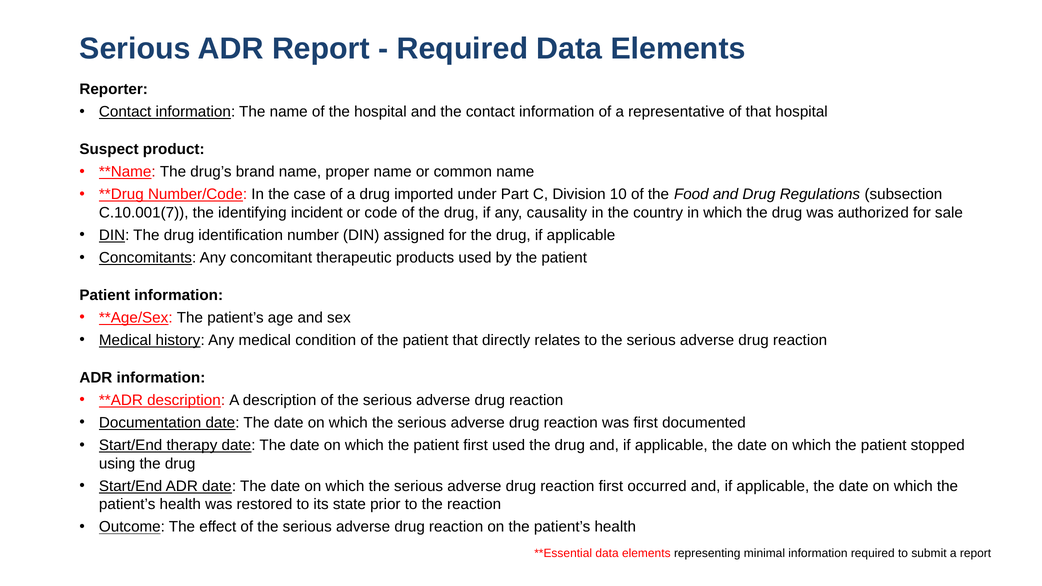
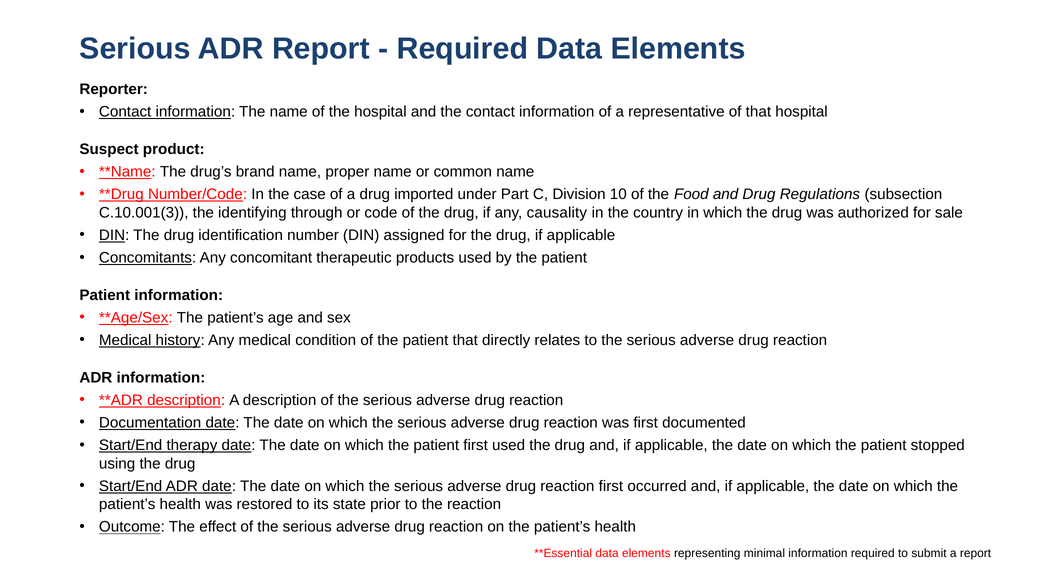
C.10.001(7: C.10.001(7 -> C.10.001(3 (144, 213)
incident: incident -> through (317, 213)
